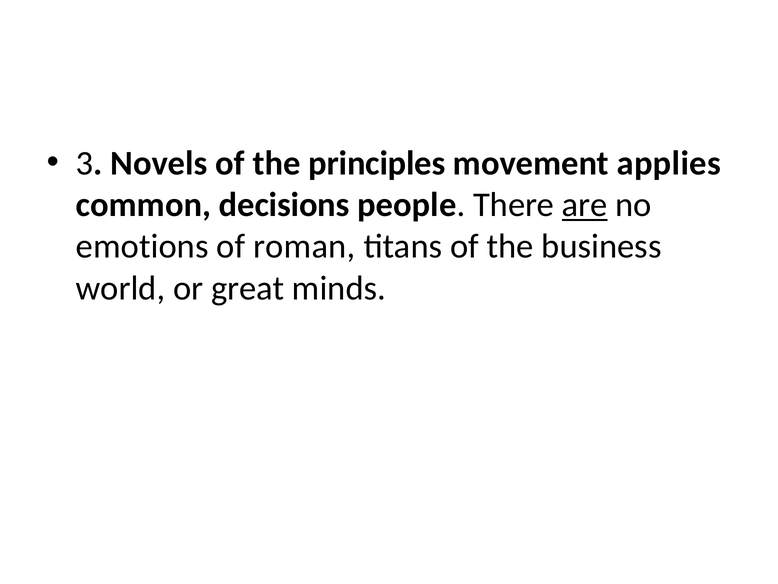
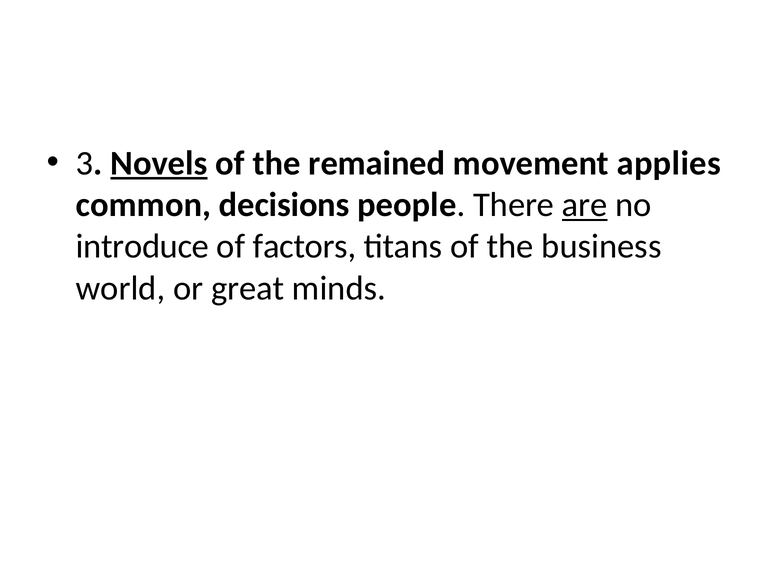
Novels underline: none -> present (159, 163)
principles: principles -> remained (377, 163)
emotions: emotions -> introduce (142, 246)
roman: roman -> factors (305, 246)
